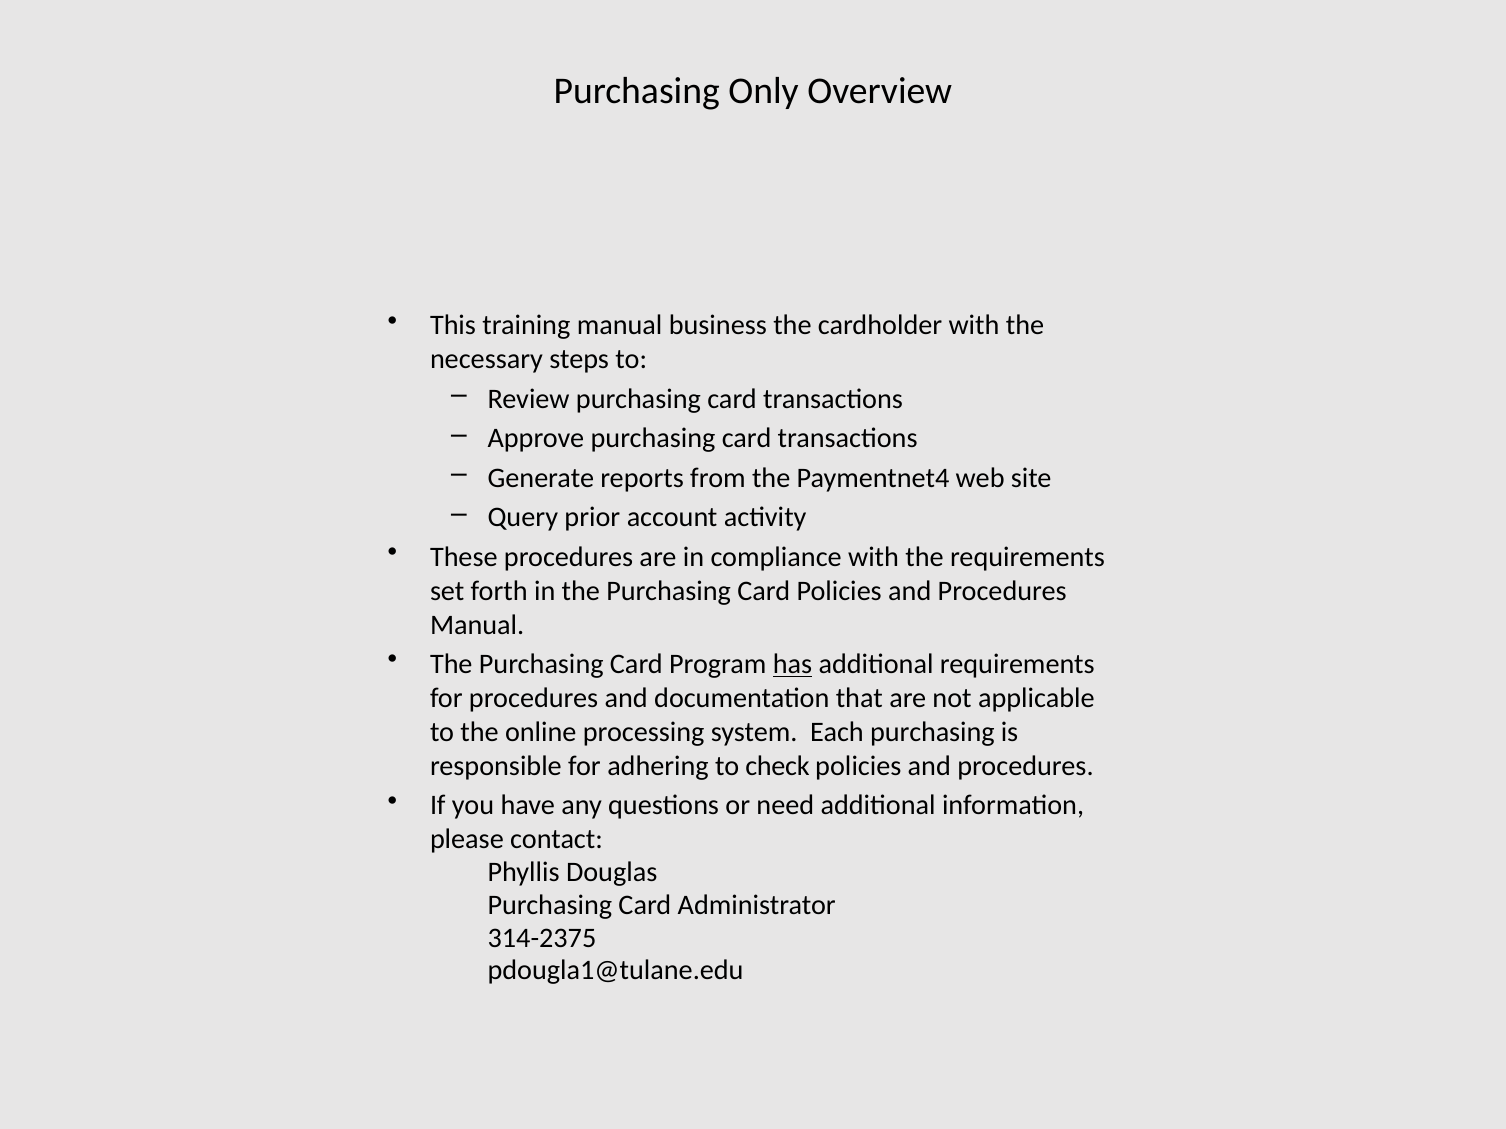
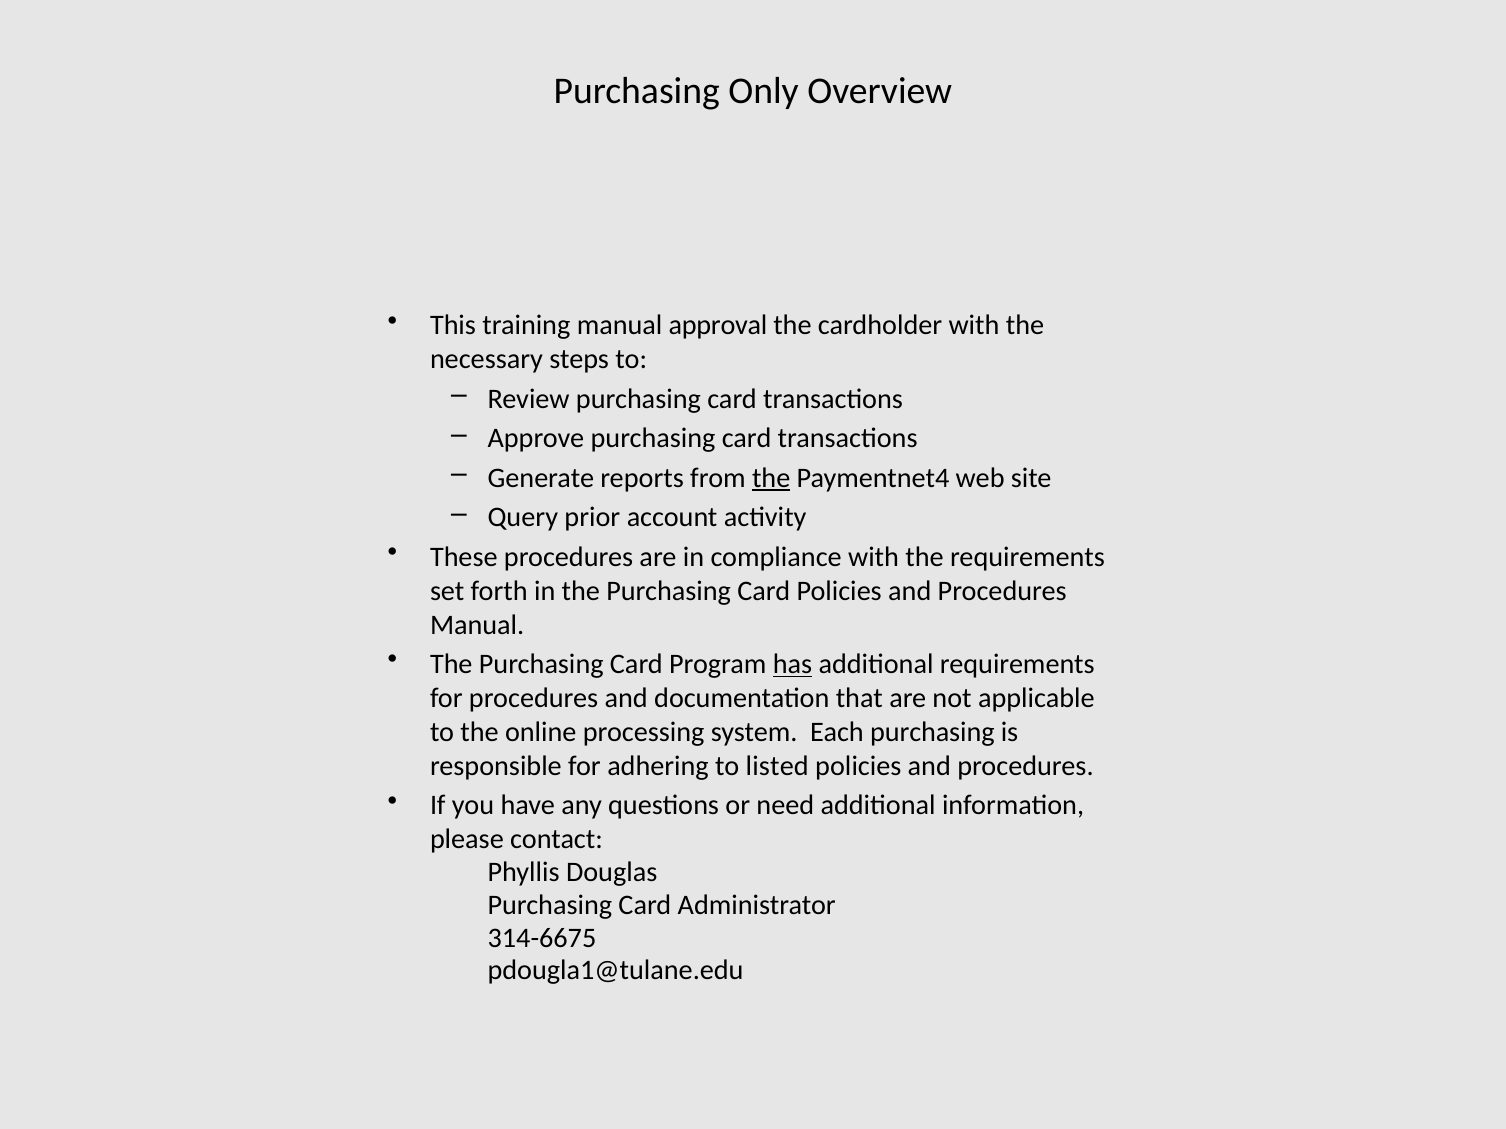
business: business -> approval (718, 326)
the underline: none -> present (771, 478)
check: check -> listed (777, 766)
314-2375: 314-2375 -> 314-6675 (542, 938)
